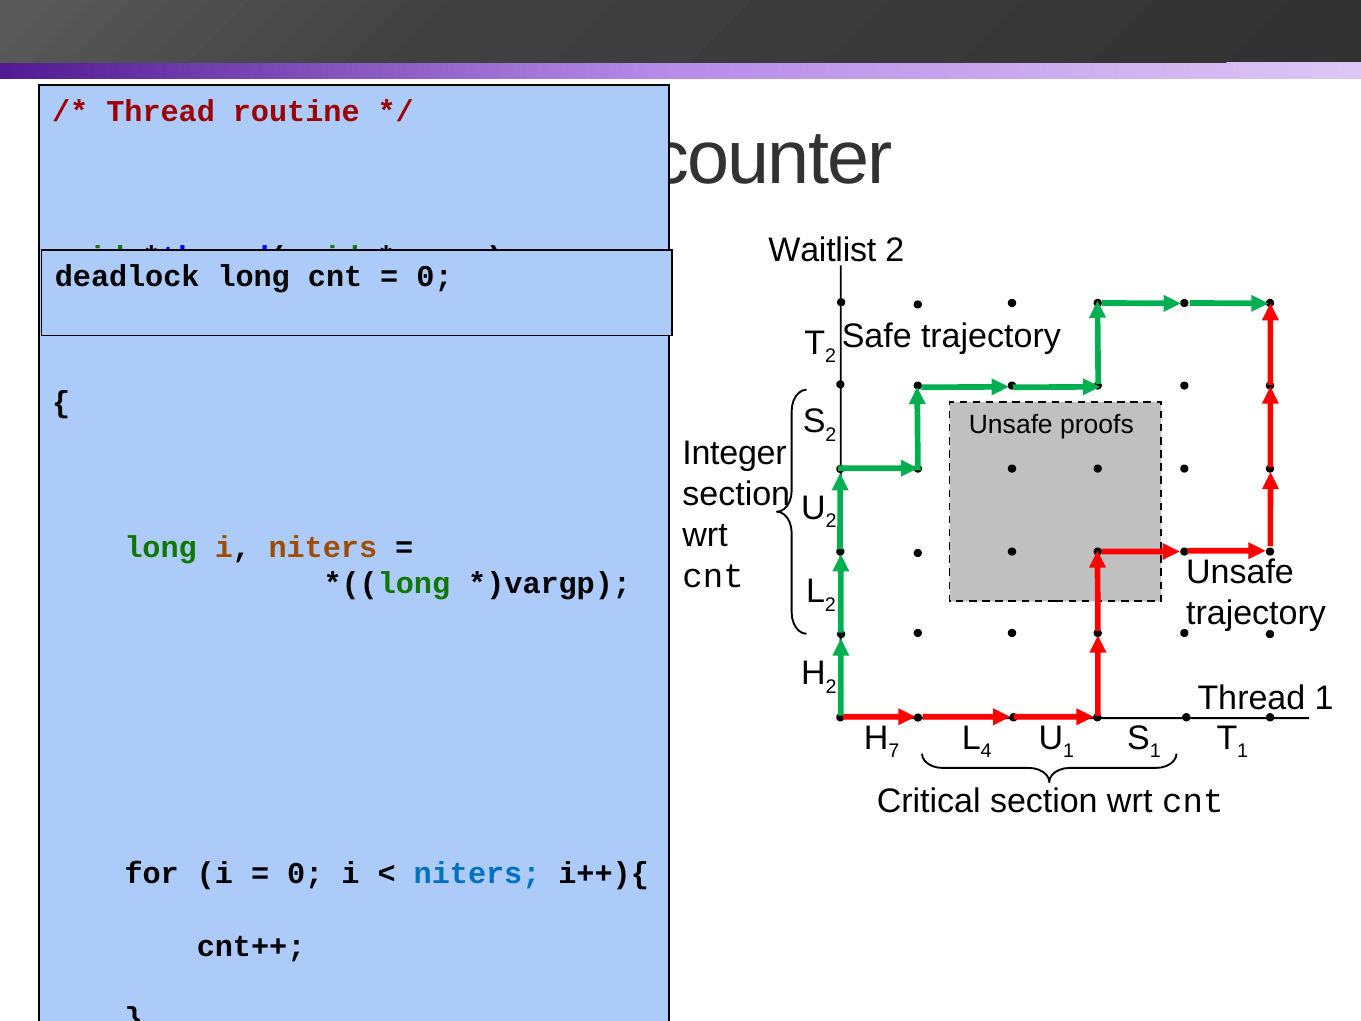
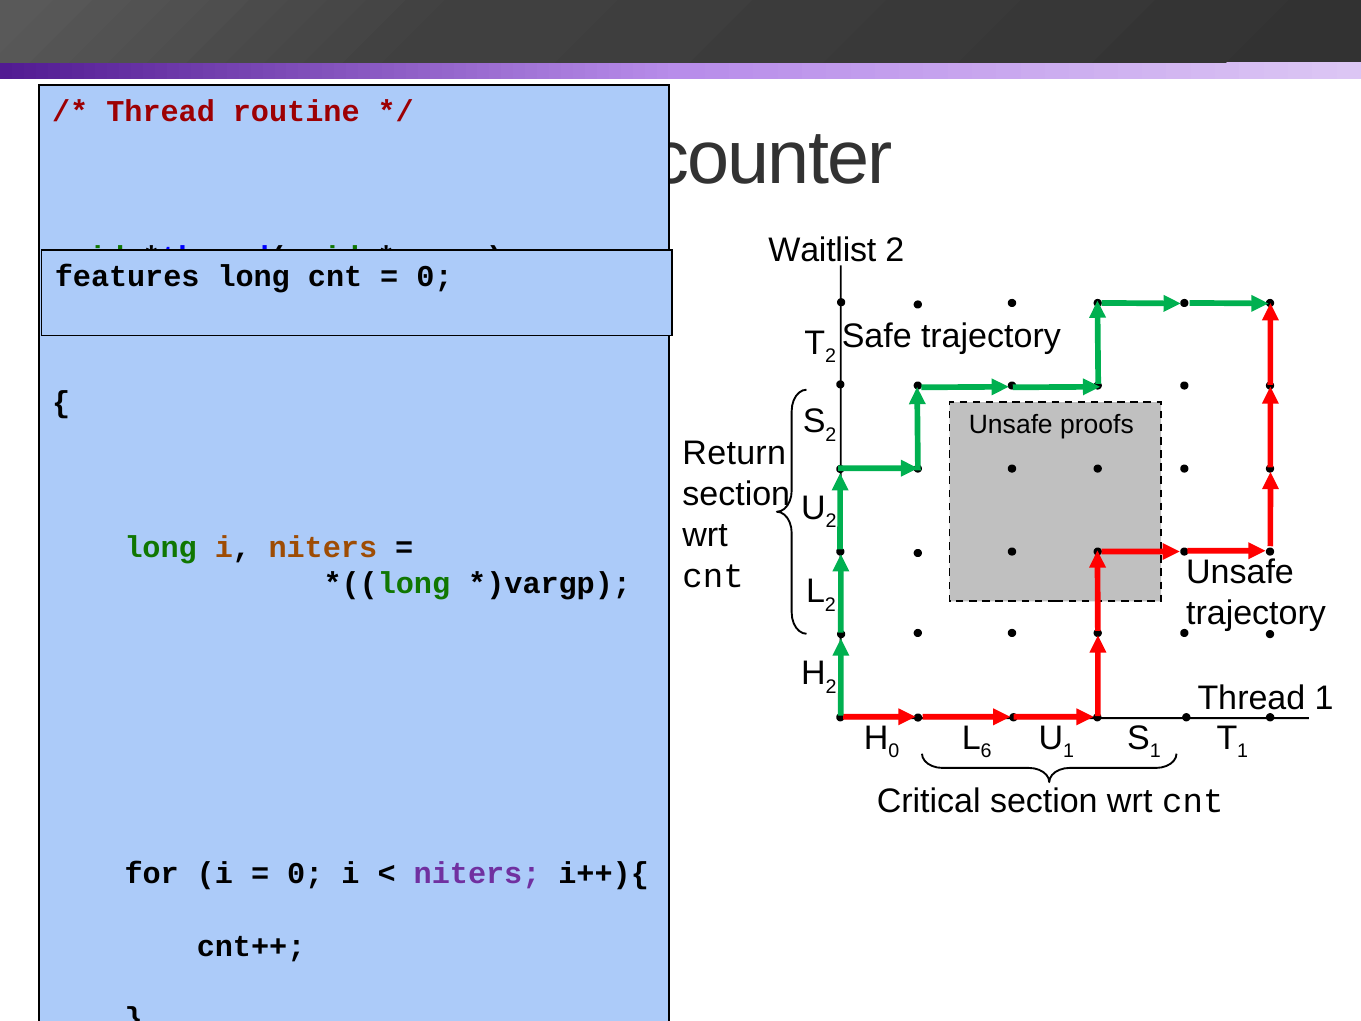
deadlock: deadlock -> features (127, 276)
Integer: Integer -> Return (734, 453)
7: 7 -> 0 (894, 751)
4: 4 -> 6 (986, 751)
niters colour: blue -> purple (477, 874)
